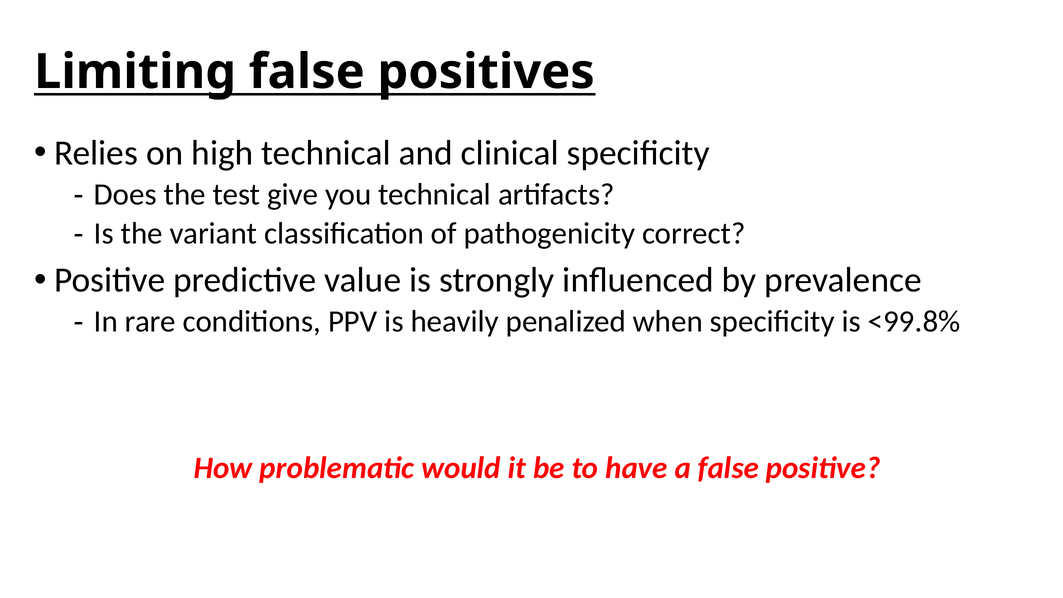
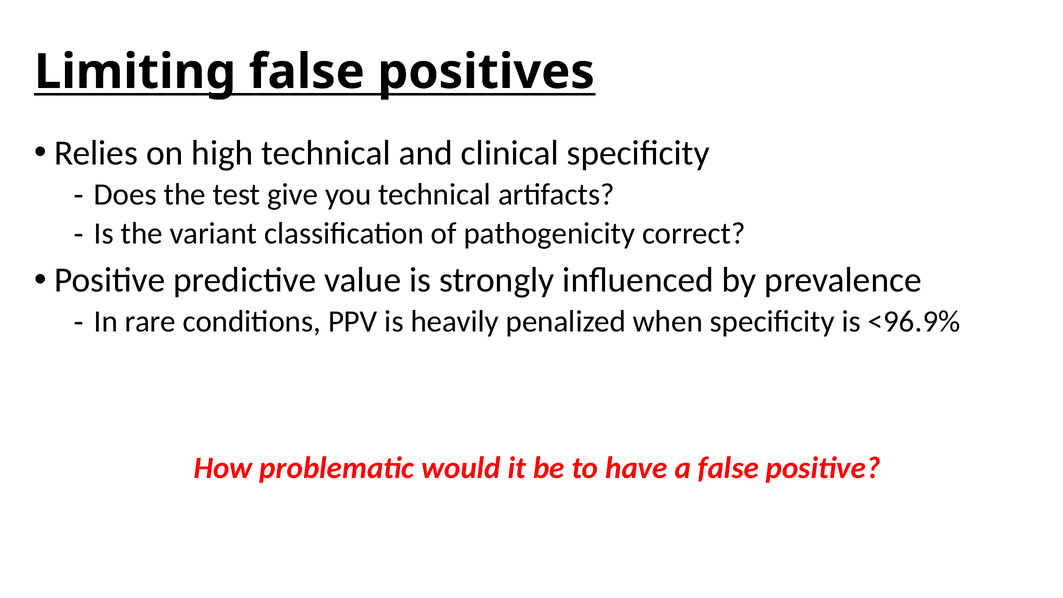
<99.8%: <99.8% -> <96.9% (914, 322)
